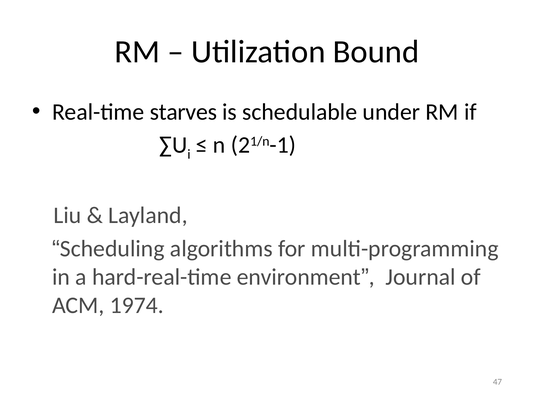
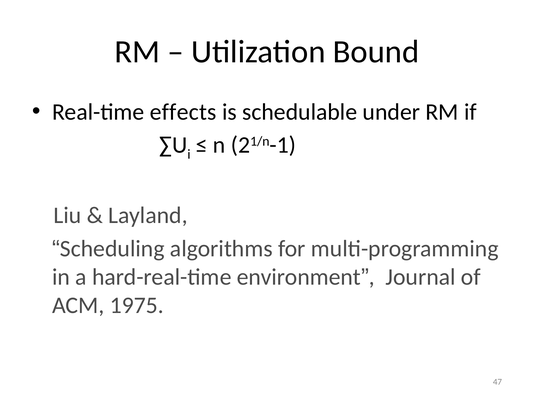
starves: starves -> effects (183, 112)
1974: 1974 -> 1975 (137, 306)
